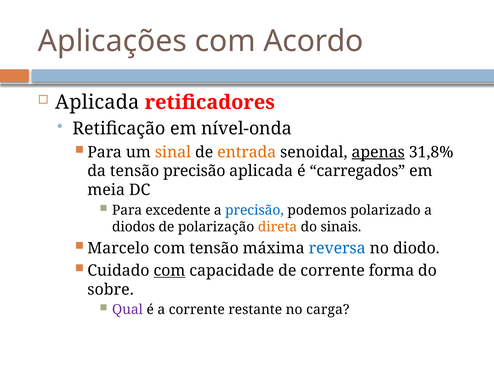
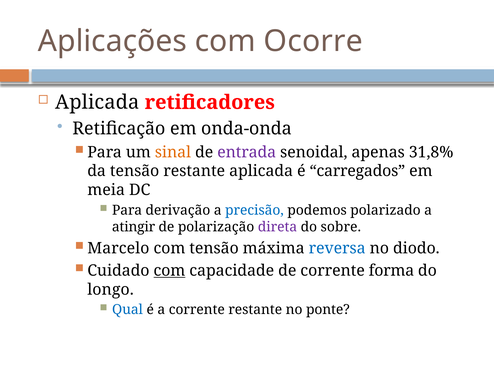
Acordo: Acordo -> Ocorre (313, 41)
nível-onda: nível-onda -> onda-onda (246, 128)
entrada colour: orange -> purple (247, 152)
apenas underline: present -> none (378, 152)
tensão precisão: precisão -> restante (194, 171)
excedente: excedente -> derivação (178, 210)
diodos: diodos -> atingir (134, 227)
direta colour: orange -> purple (278, 227)
sinais: sinais -> sobre (341, 227)
sobre: sobre -> longo (111, 289)
Qual colour: purple -> blue (127, 309)
carga: carga -> ponte (328, 309)
